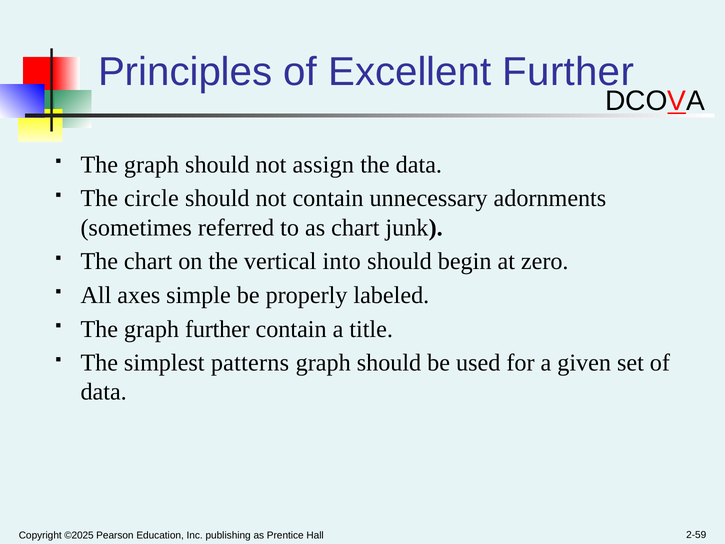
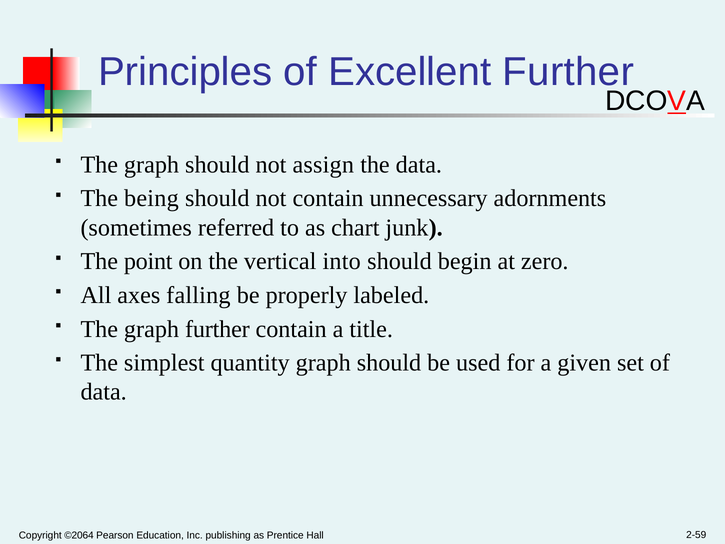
circle: circle -> being (151, 198)
The chart: chart -> point (148, 261)
simple: simple -> falling (198, 295)
patterns: patterns -> quantity (250, 363)
©2025: ©2025 -> ©2064 (79, 535)
